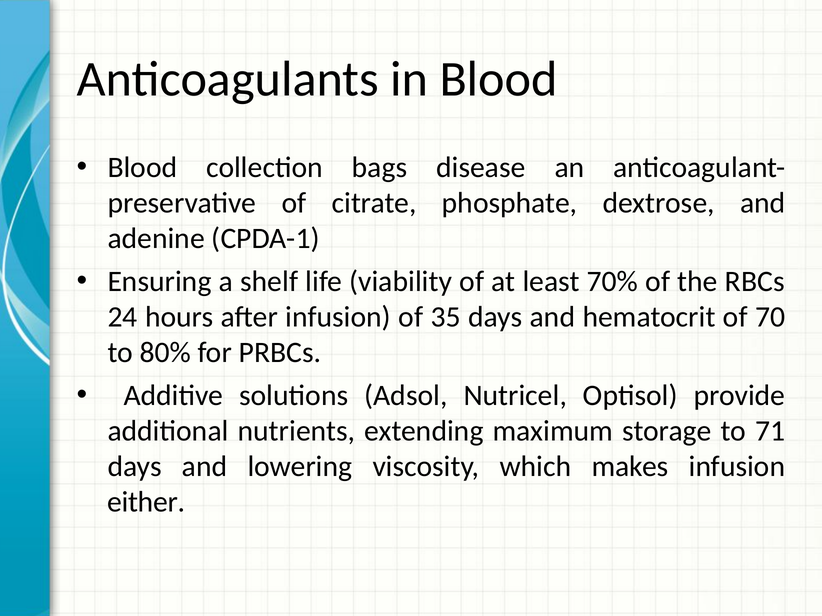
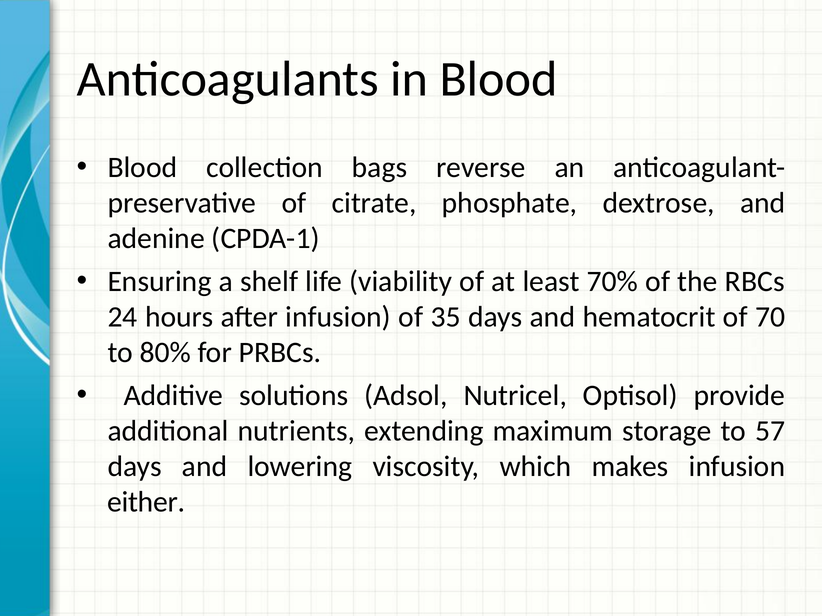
disease: disease -> reverse (481, 167)
71: 71 -> 57 (770, 431)
